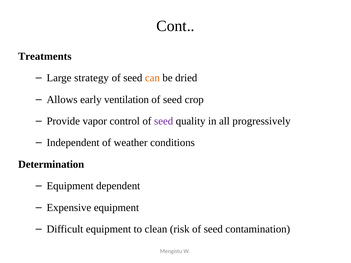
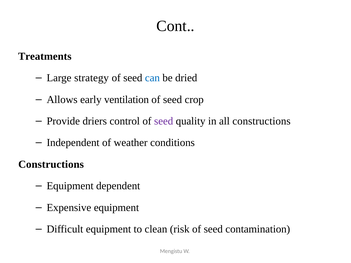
can colour: orange -> blue (152, 78)
vapor: vapor -> driers (95, 121)
all progressively: progressively -> constructions (261, 121)
Determination: Determination -> Constructions (51, 164)
